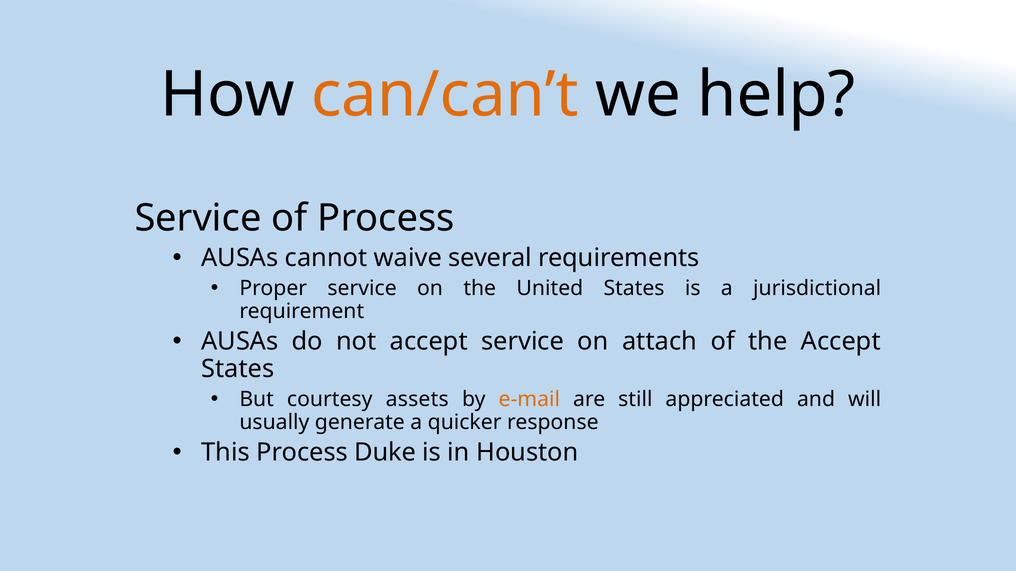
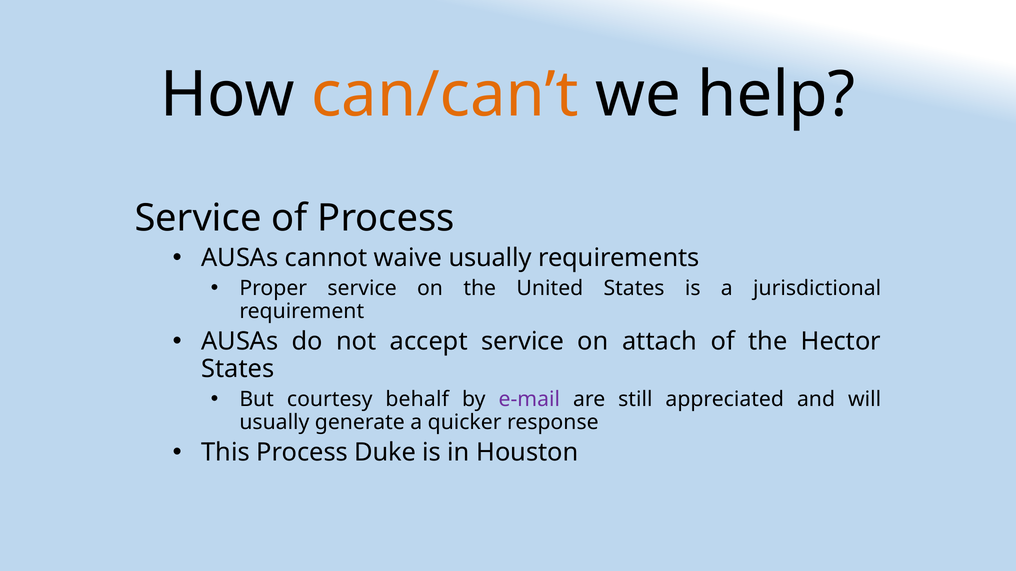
waive several: several -> usually (490, 258)
the Accept: Accept -> Hector (841, 342)
assets: assets -> behalf (417, 400)
e-mail colour: orange -> purple (529, 400)
